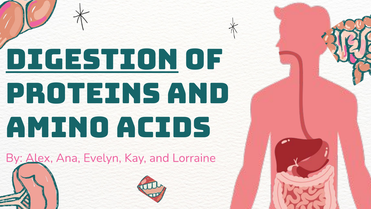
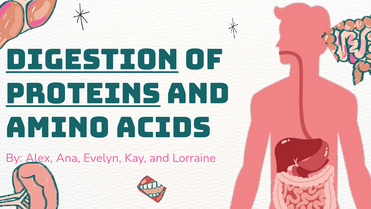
proteins underline: none -> present (83, 94)
